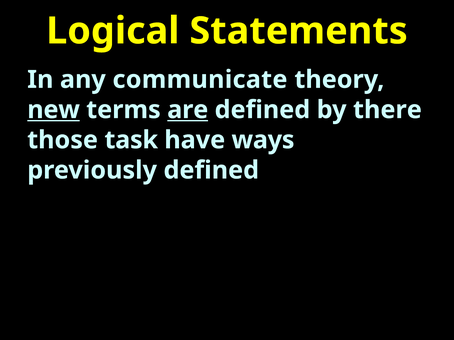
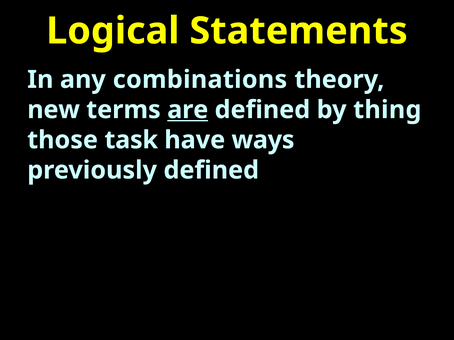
communicate: communicate -> combinations (200, 80)
new underline: present -> none (54, 110)
there: there -> thing (387, 110)
